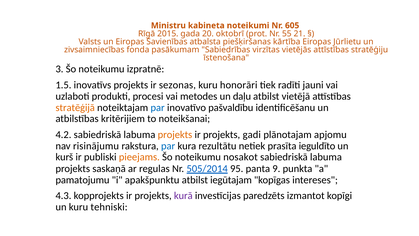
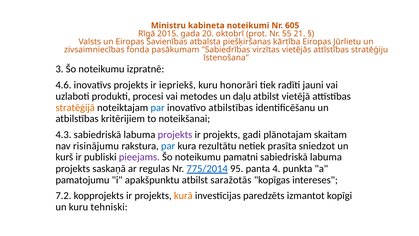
1.5: 1.5 -> 4.6 (63, 85)
sezonas: sezonas -> iepriekš (177, 85)
inovatīvo pašvaldību: pašvaldību -> atbilstības (231, 107)
4.2: 4.2 -> 4.3 (63, 134)
projekts colour: orange -> purple (175, 134)
apjomu: apjomu -> skaitam (330, 134)
ieguldīto: ieguldīto -> sniedzot (317, 146)
pieejams colour: orange -> purple (139, 157)
nosakot: nosakot -> pamatni (241, 157)
505/2014: 505/2014 -> 775/2014 (207, 168)
9: 9 -> 4 (276, 168)
iegūtajam: iegūtajam -> saražotās (231, 180)
4.3: 4.3 -> 7.2 (63, 195)
kurā colour: purple -> orange (183, 195)
